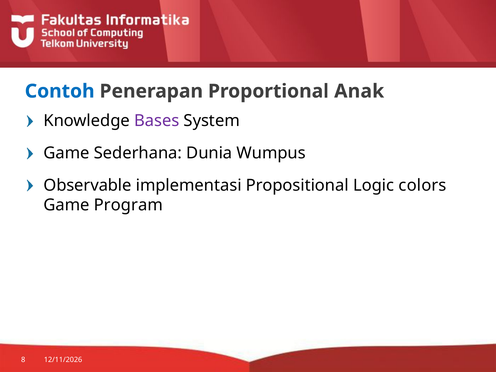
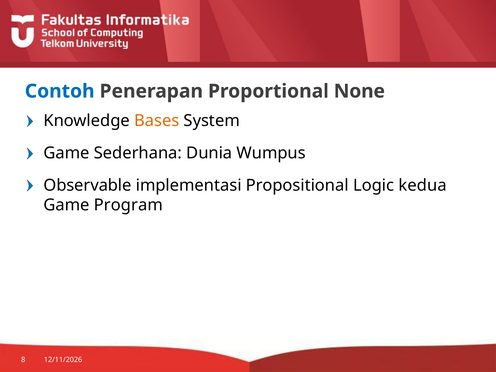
Anak: Anak -> None (359, 91)
Bases colour: purple -> orange (157, 121)
colors: colors -> kedua (423, 185)
